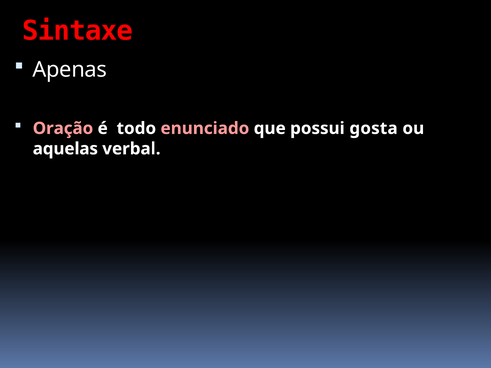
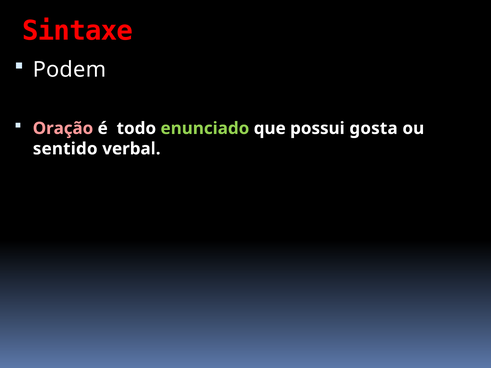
Apenas: Apenas -> Podem (70, 70)
enunciado colour: pink -> light green (205, 128)
aquelas: aquelas -> sentido (65, 149)
